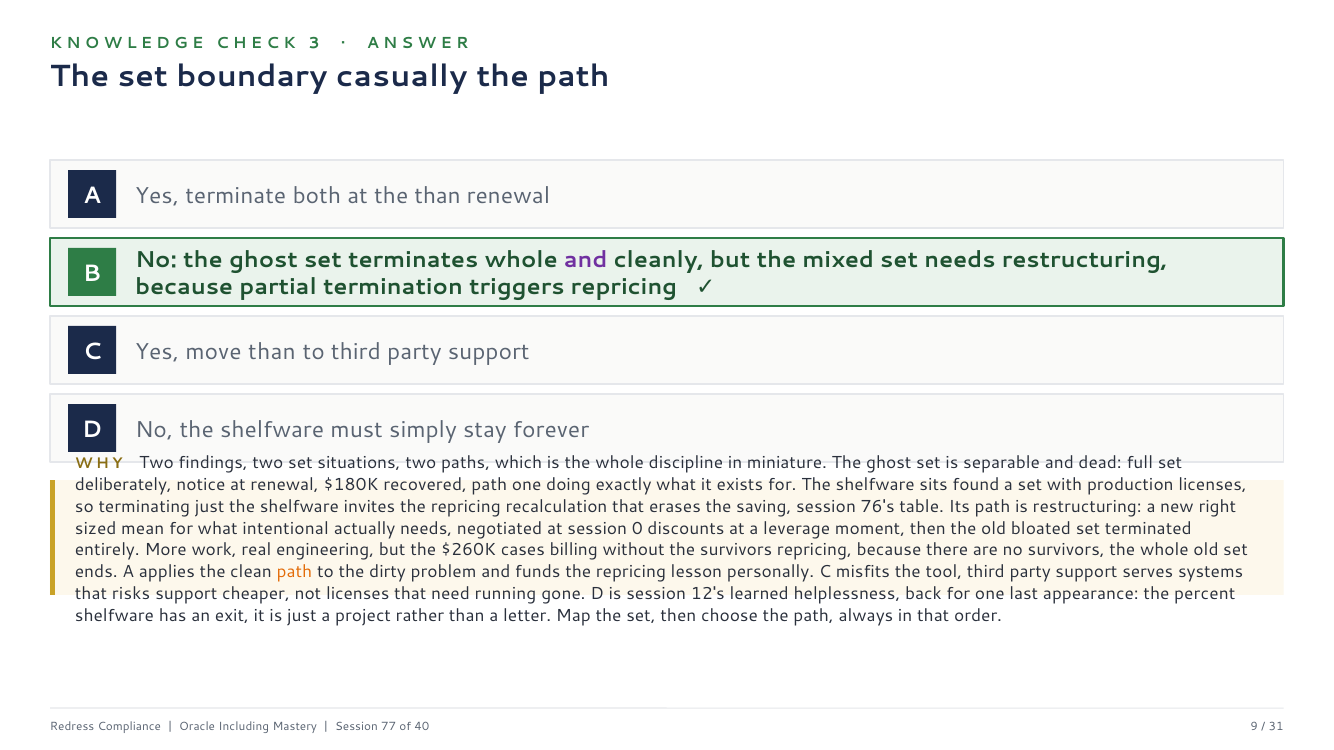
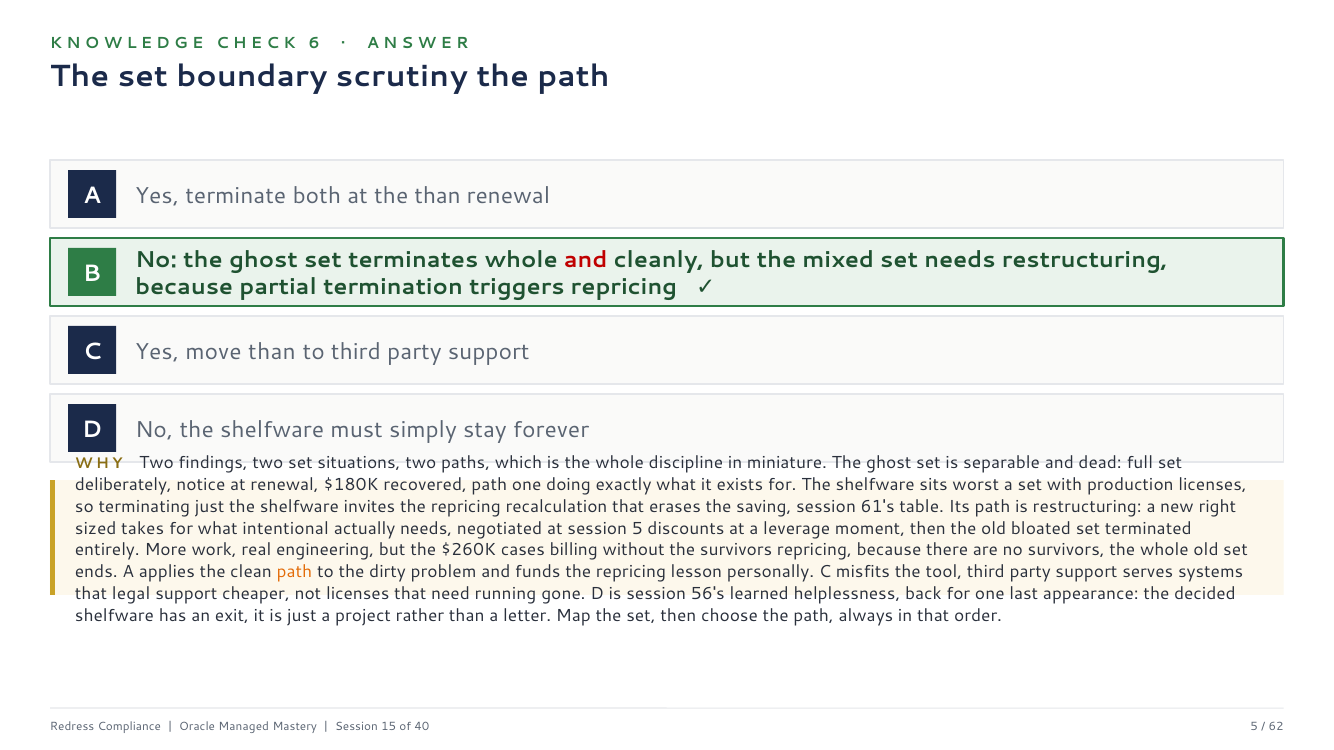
3: 3 -> 6 (314, 43)
casually: casually -> scrutiny (402, 76)
and colour: purple -> red (586, 260)
found: found -> worst (976, 485)
76's: 76's -> 61's (878, 507)
mean: mean -> takes (143, 529)
session 0: 0 -> 5 (637, 529)
risks: risks -> legal (131, 594)
12's: 12's -> 56's (708, 594)
percent: percent -> decided (1205, 594)
Including: Including -> Managed (244, 727)
77: 77 -> 15 (389, 727)
40 9: 9 -> 5 (1254, 727)
31: 31 -> 62 (1276, 727)
